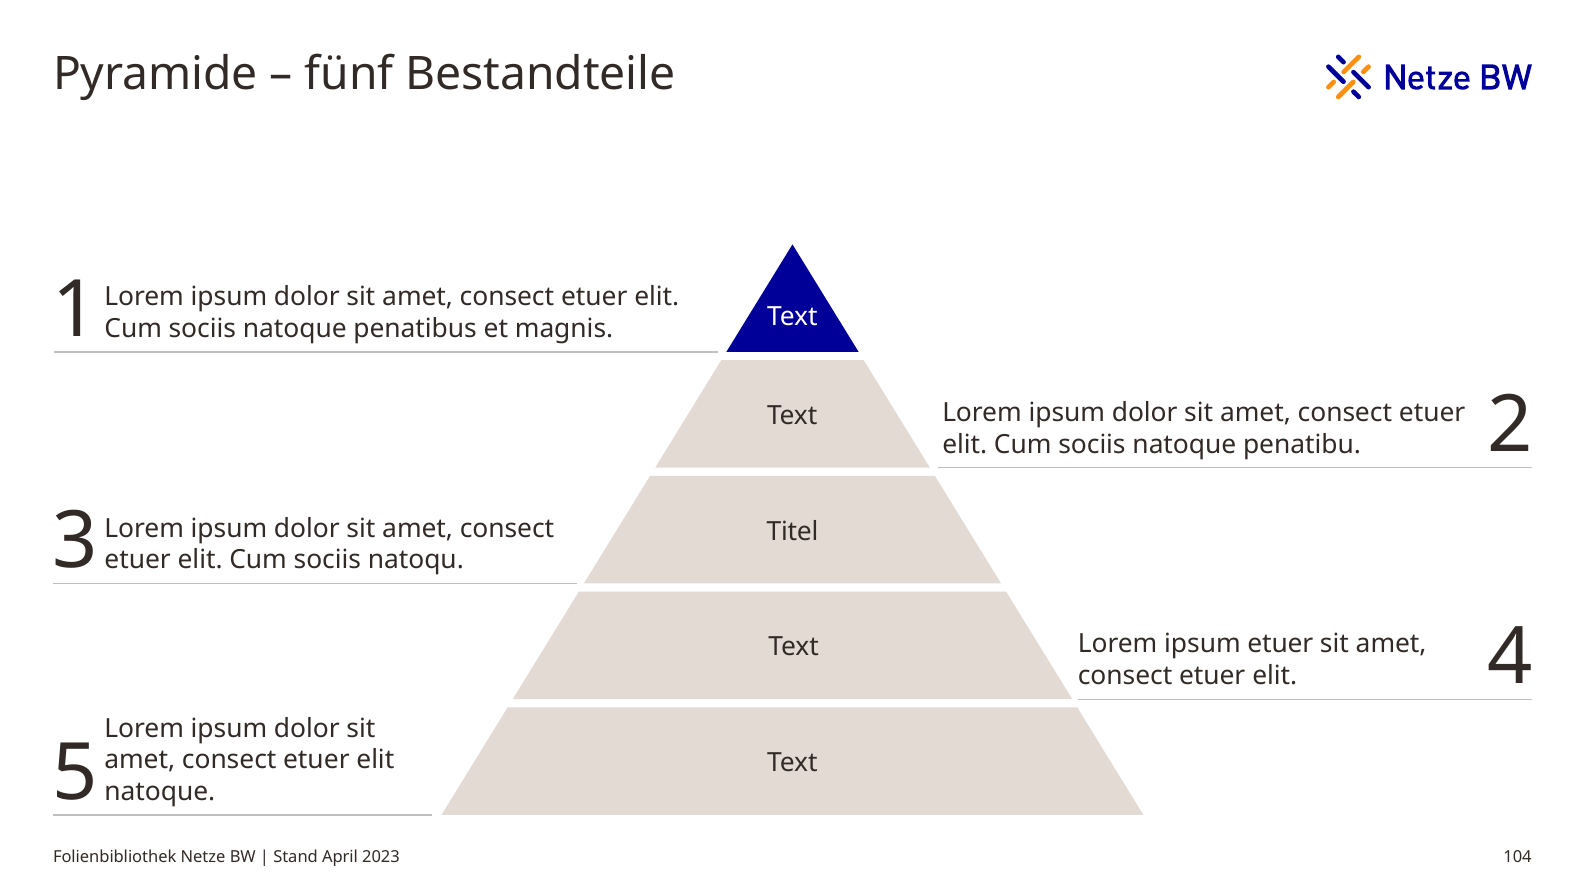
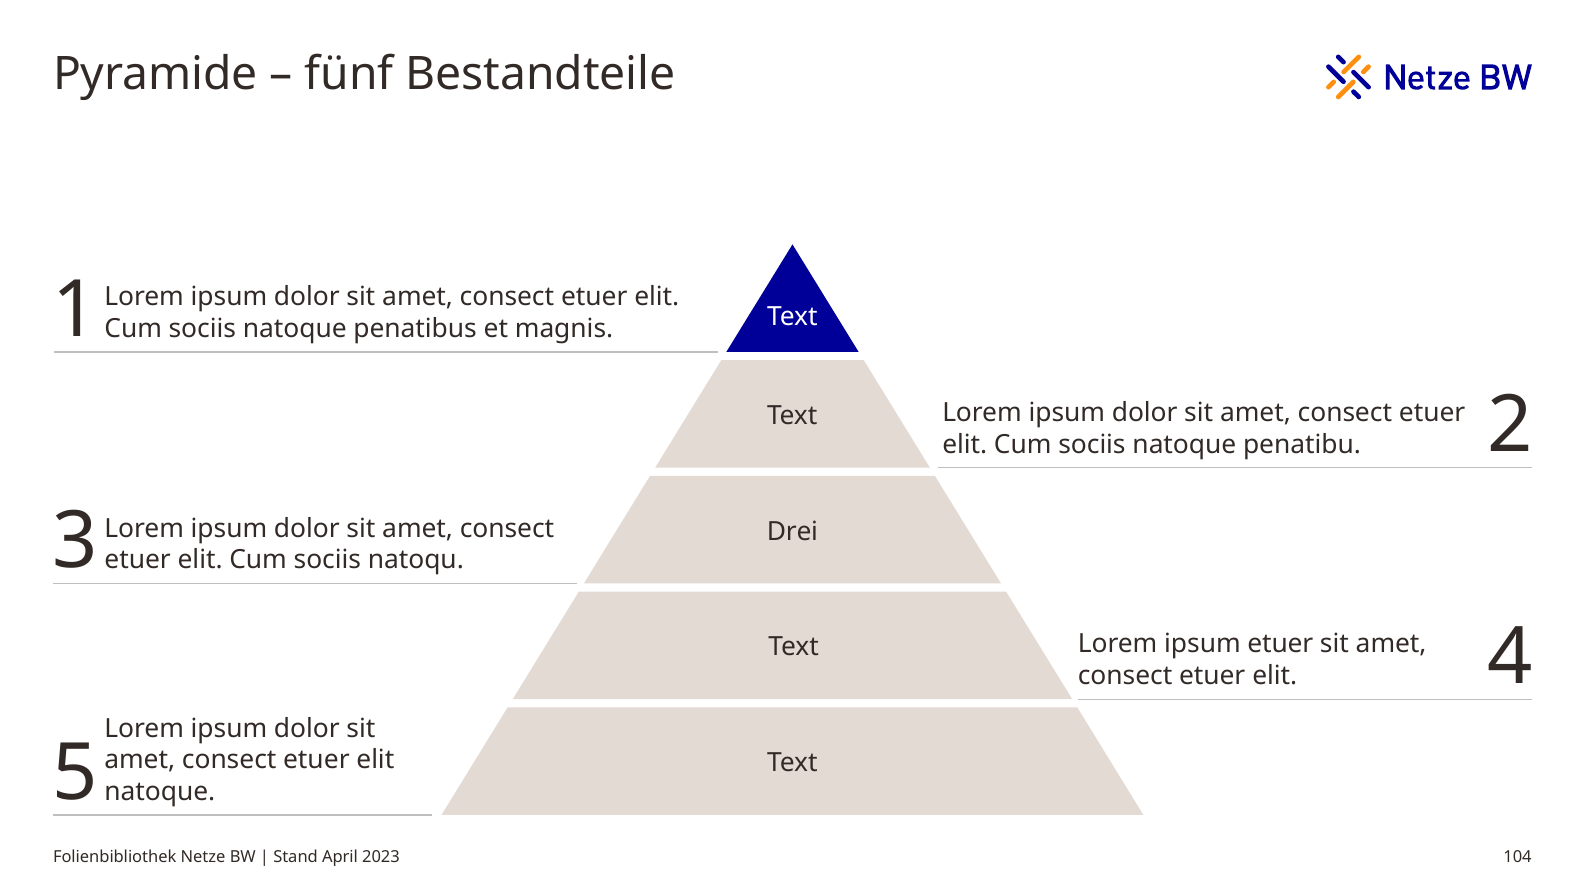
Titel: Titel -> Drei (793, 532)
